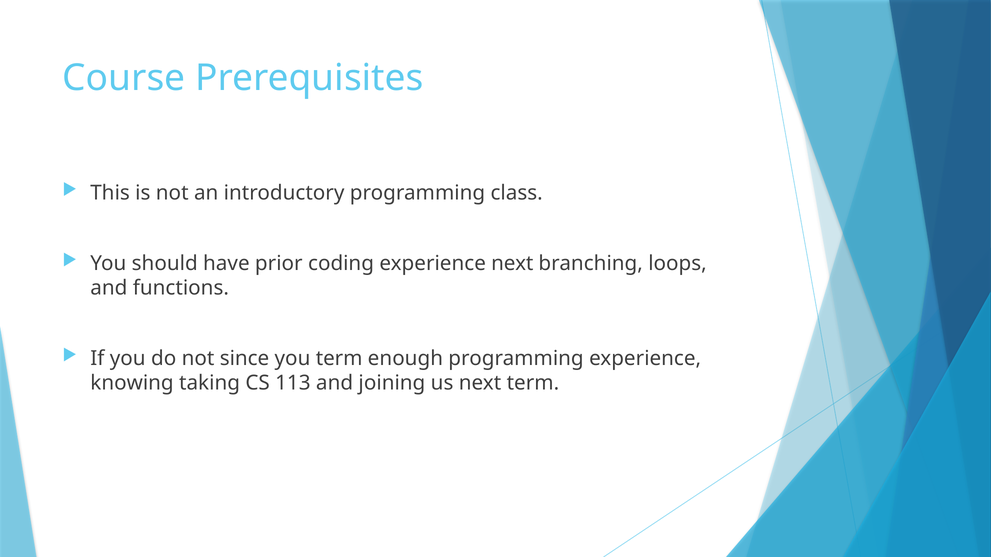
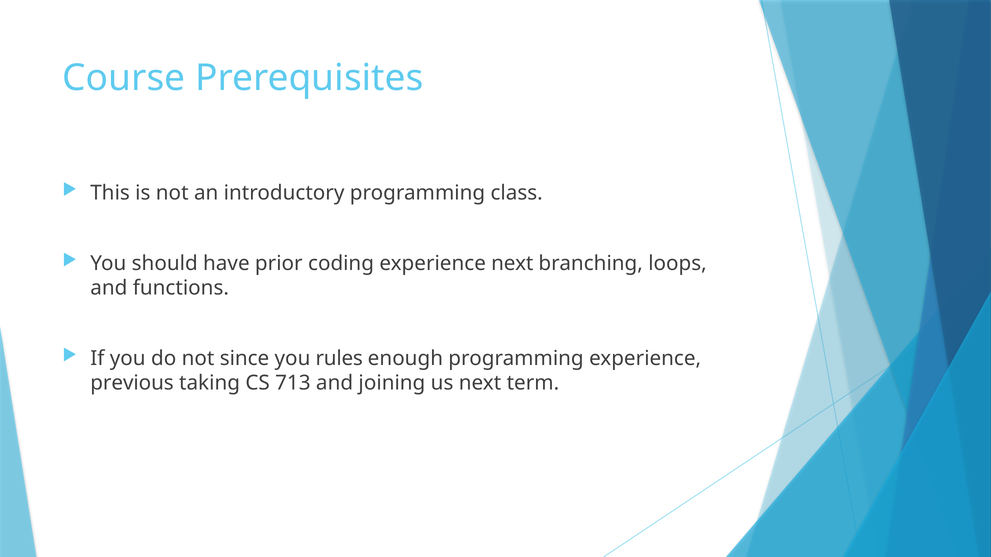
you term: term -> rules (339, 359)
knowing: knowing -> previous (132, 383)
113: 113 -> 713 (293, 383)
